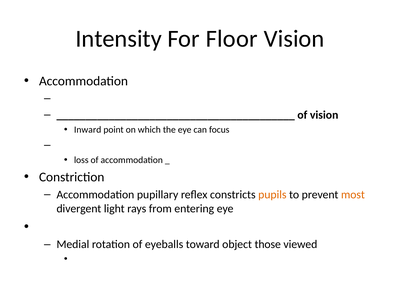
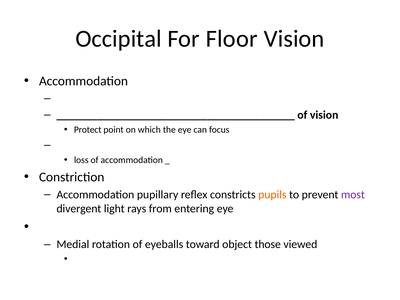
Intensity: Intensity -> Occipital (119, 39)
Inward: Inward -> Protect (88, 130)
most colour: orange -> purple (353, 195)
